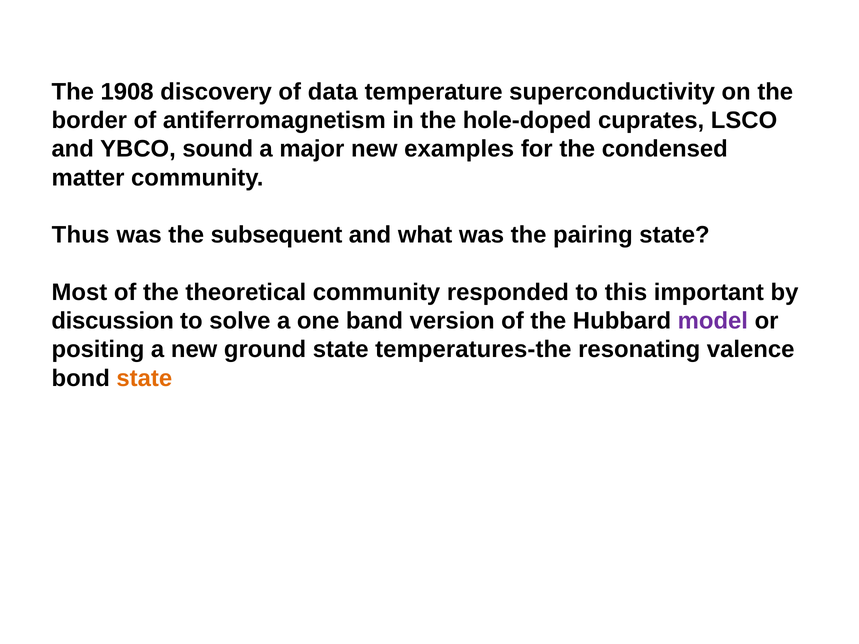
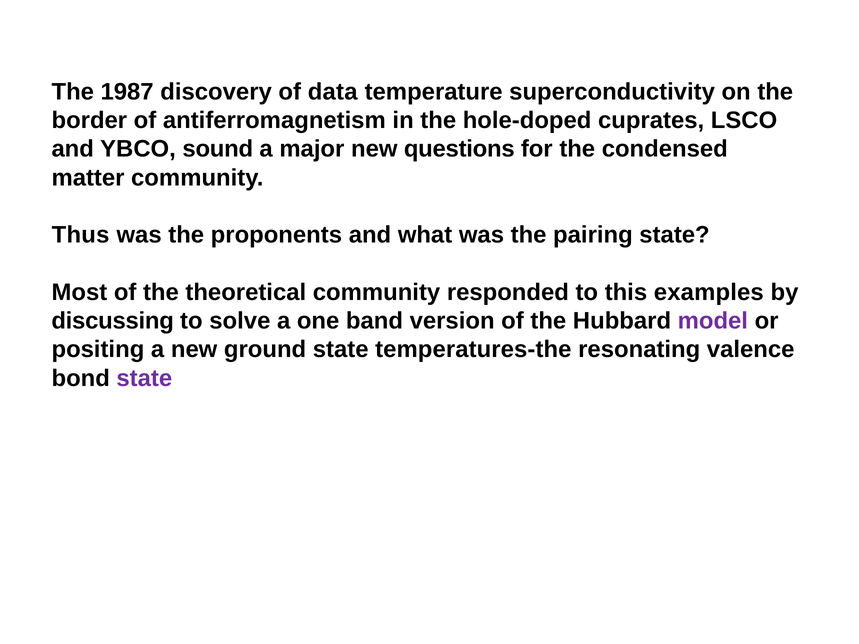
1908: 1908 -> 1987 (127, 92)
examples: examples -> questions (459, 149)
subsequent: subsequent -> proponents (276, 235)
important: important -> examples (709, 292)
discussion: discussion -> discussing (113, 321)
state colour: orange -> purple (144, 378)
